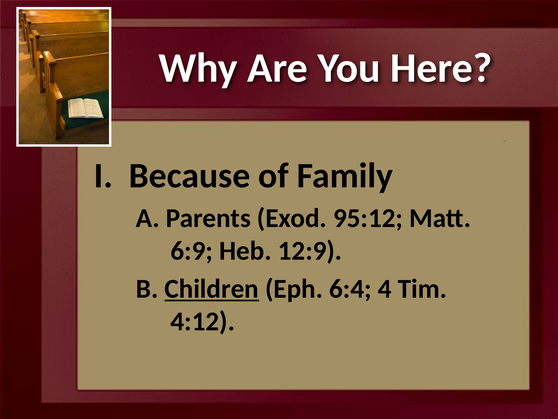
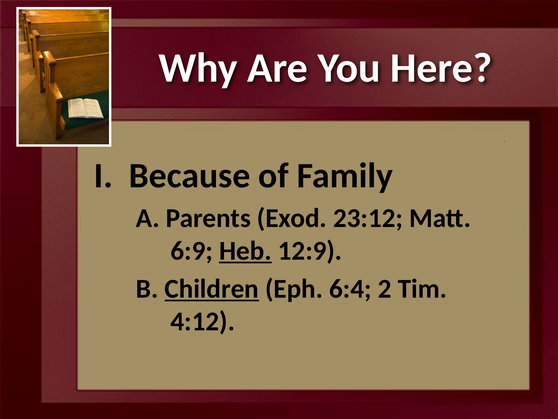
95:12: 95:12 -> 23:12 (368, 218)
Heb underline: none -> present (245, 251)
4: 4 -> 2 (385, 289)
